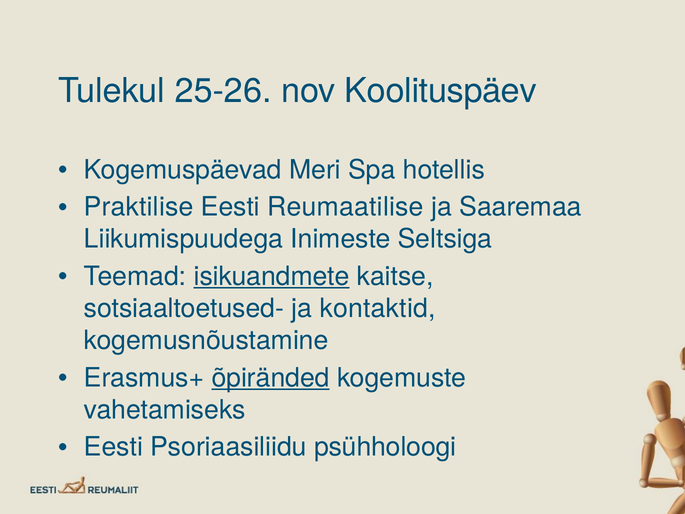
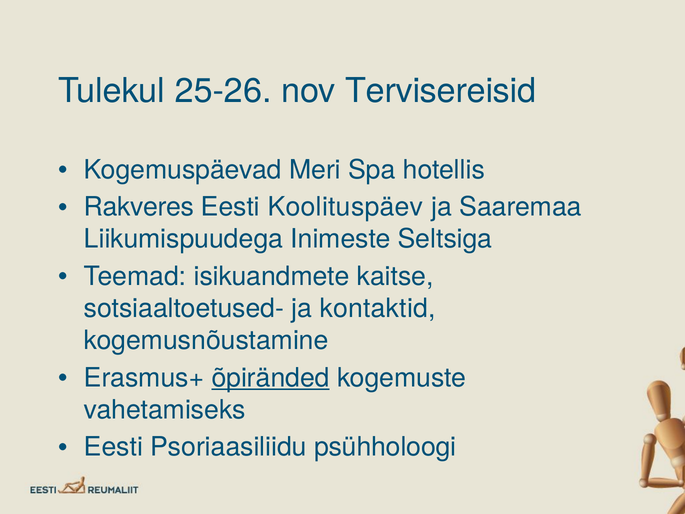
Koolituspäev: Koolituspäev -> Tervisereisid (441, 91)
Praktilise: Praktilise -> Rakveres (139, 207)
Reumaatilise: Reumaatilise -> Koolituspäev (345, 207)
isikuandmete underline: present -> none (272, 276)
